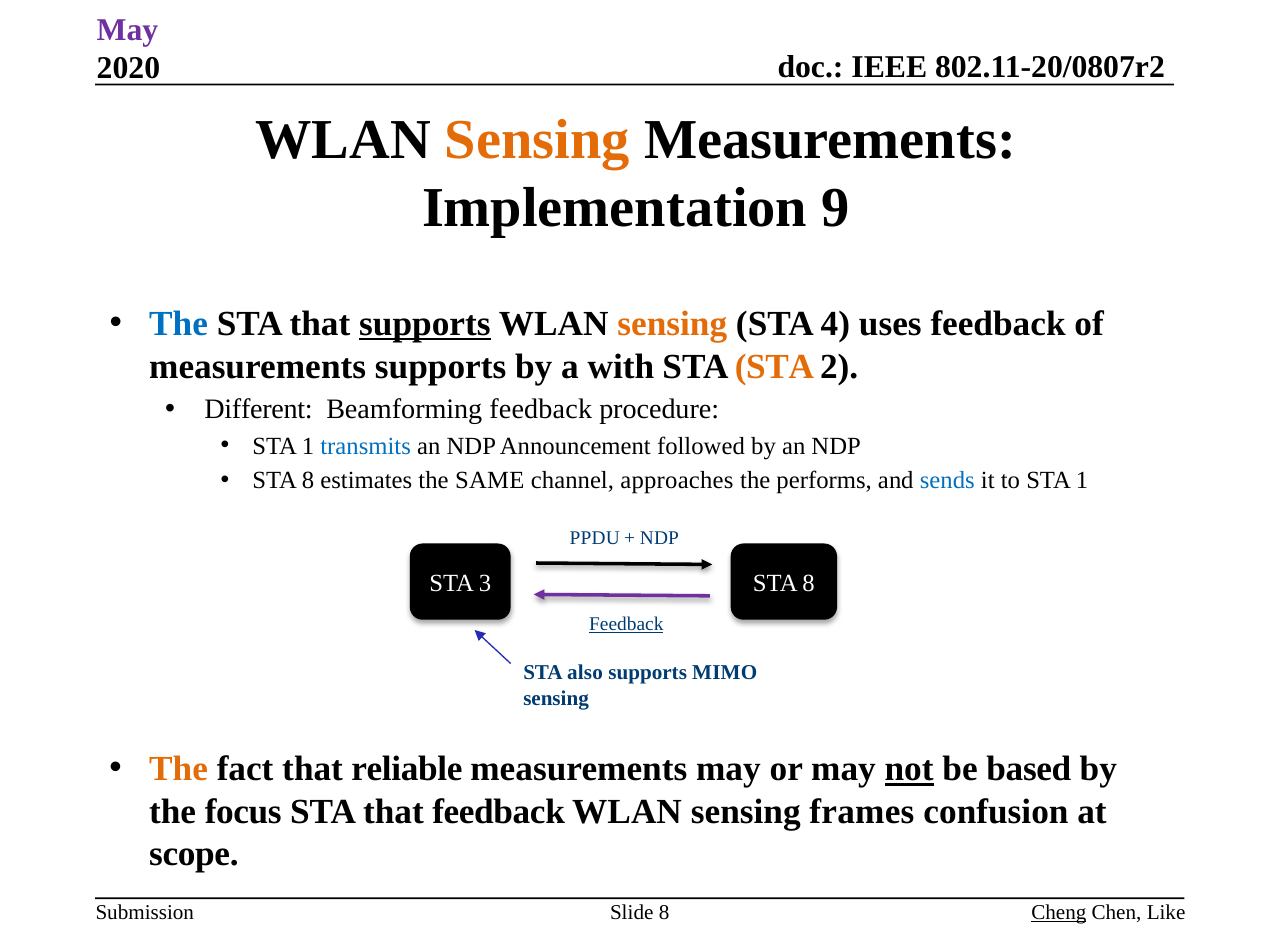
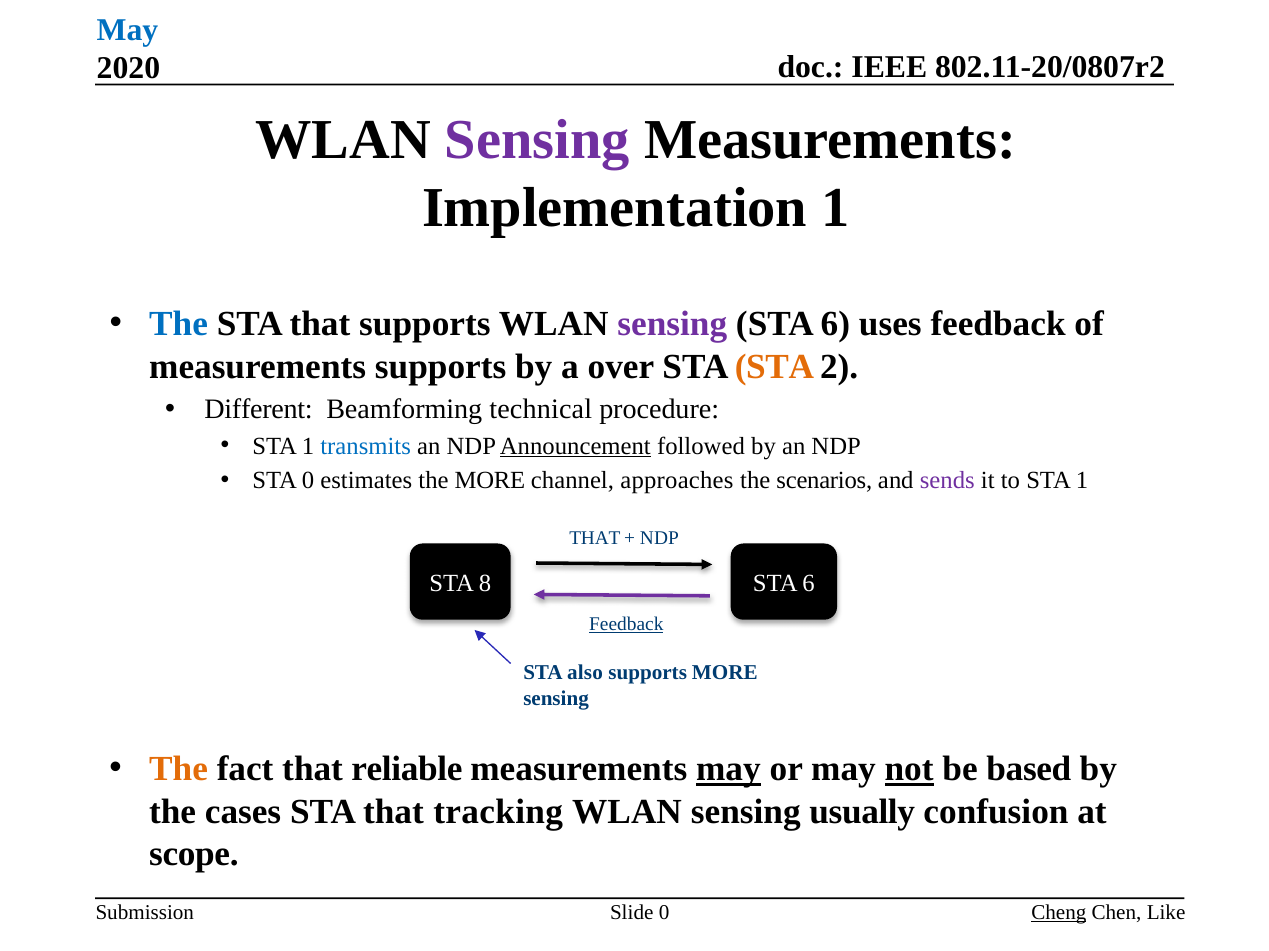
May colour: purple -> blue (128, 30)
Sensing colour: orange -> purple (537, 140)
Implementation 9: 9 -> 1 (836, 208)
supports underline: present -> none (425, 324)
sensing colour: orange -> purple (672, 324)
4: 4 -> 6 (835, 324)
with: with -> over (621, 367)
Beamforming feedback: feedback -> technical (541, 410)
Announcement underline: none -> present (575, 446)
8: 8 -> 0 (308, 481)
the SAME: SAME -> MORE (490, 481)
performs: performs -> scenarios (824, 481)
sends colour: blue -> purple (947, 481)
PPDU: PPDU -> THAT (595, 539)
3: 3 -> 8 (485, 584)
8: 8 -> 6 (809, 584)
supports MIMO: MIMO -> MORE (725, 673)
may underline: none -> present (728, 770)
focus: focus -> cases (243, 812)
that feedback: feedback -> tracking (498, 812)
frames: frames -> usually (862, 812)
Slide 8: 8 -> 0 (664, 913)
